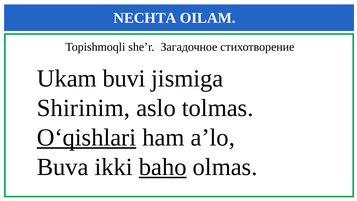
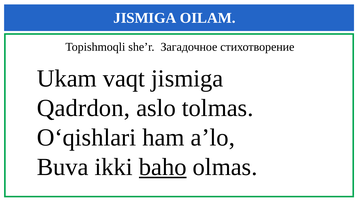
NECHTA: NECHTA -> JISMIGA (145, 18)
buvi: buvi -> vaqt (124, 78)
Shirinim: Shirinim -> Qadrdon (83, 108)
O‘qishlari underline: present -> none (86, 137)
